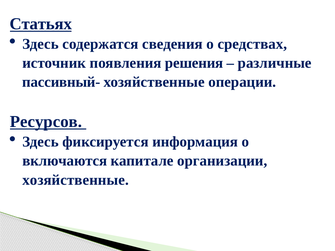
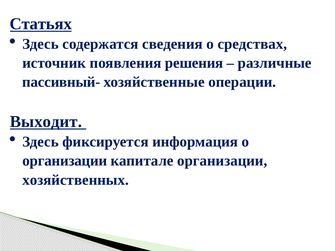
Ресурсов: Ресурсов -> Выходит (46, 122)
включаются: включаются -> организации (65, 161)
хозяйственные: хозяйственные -> хозяйственных (76, 180)
